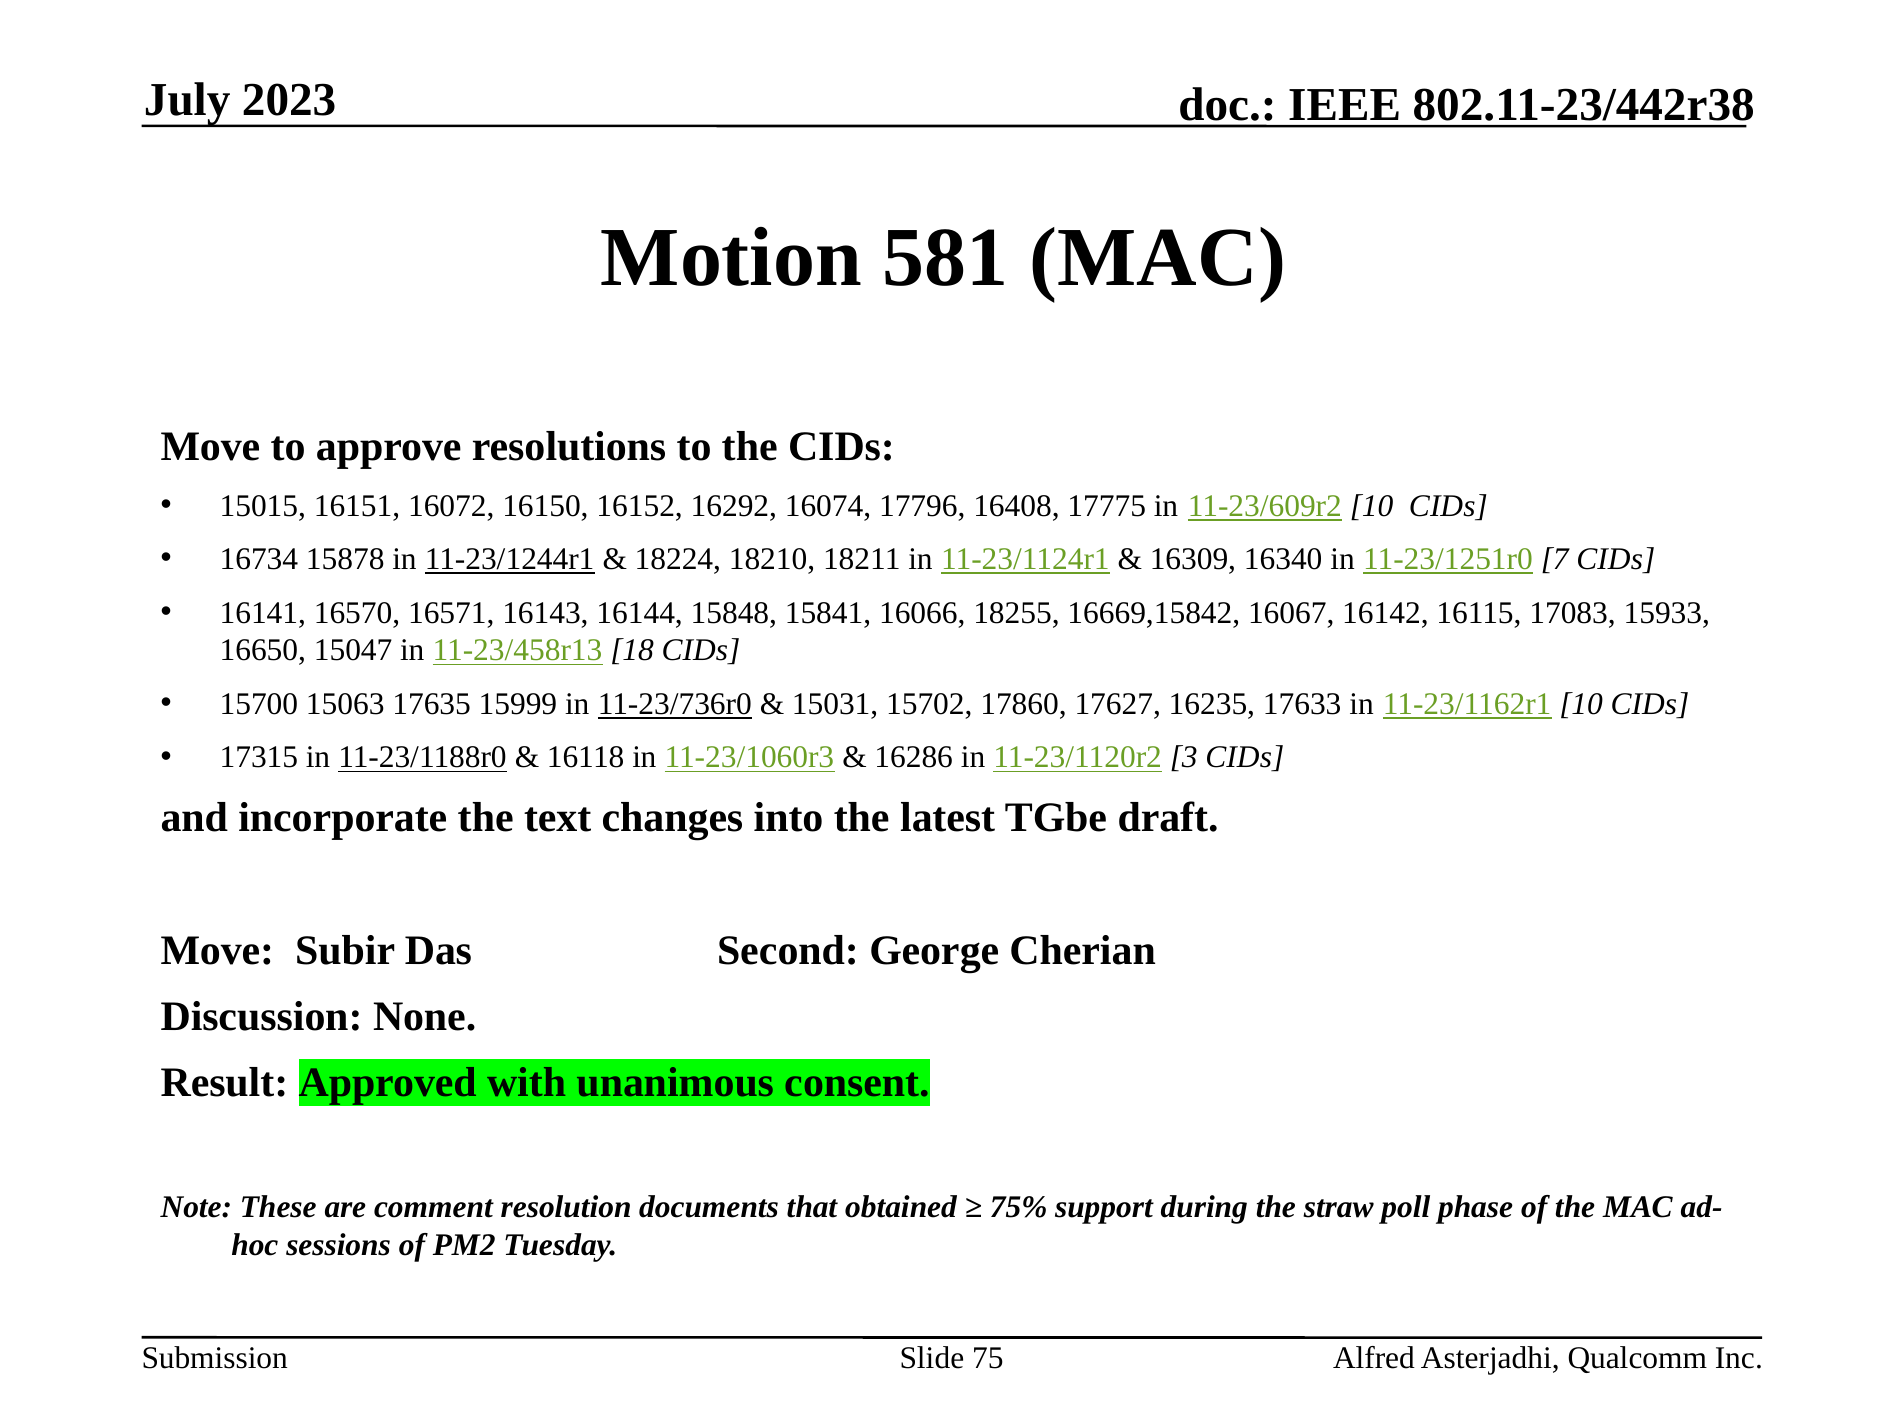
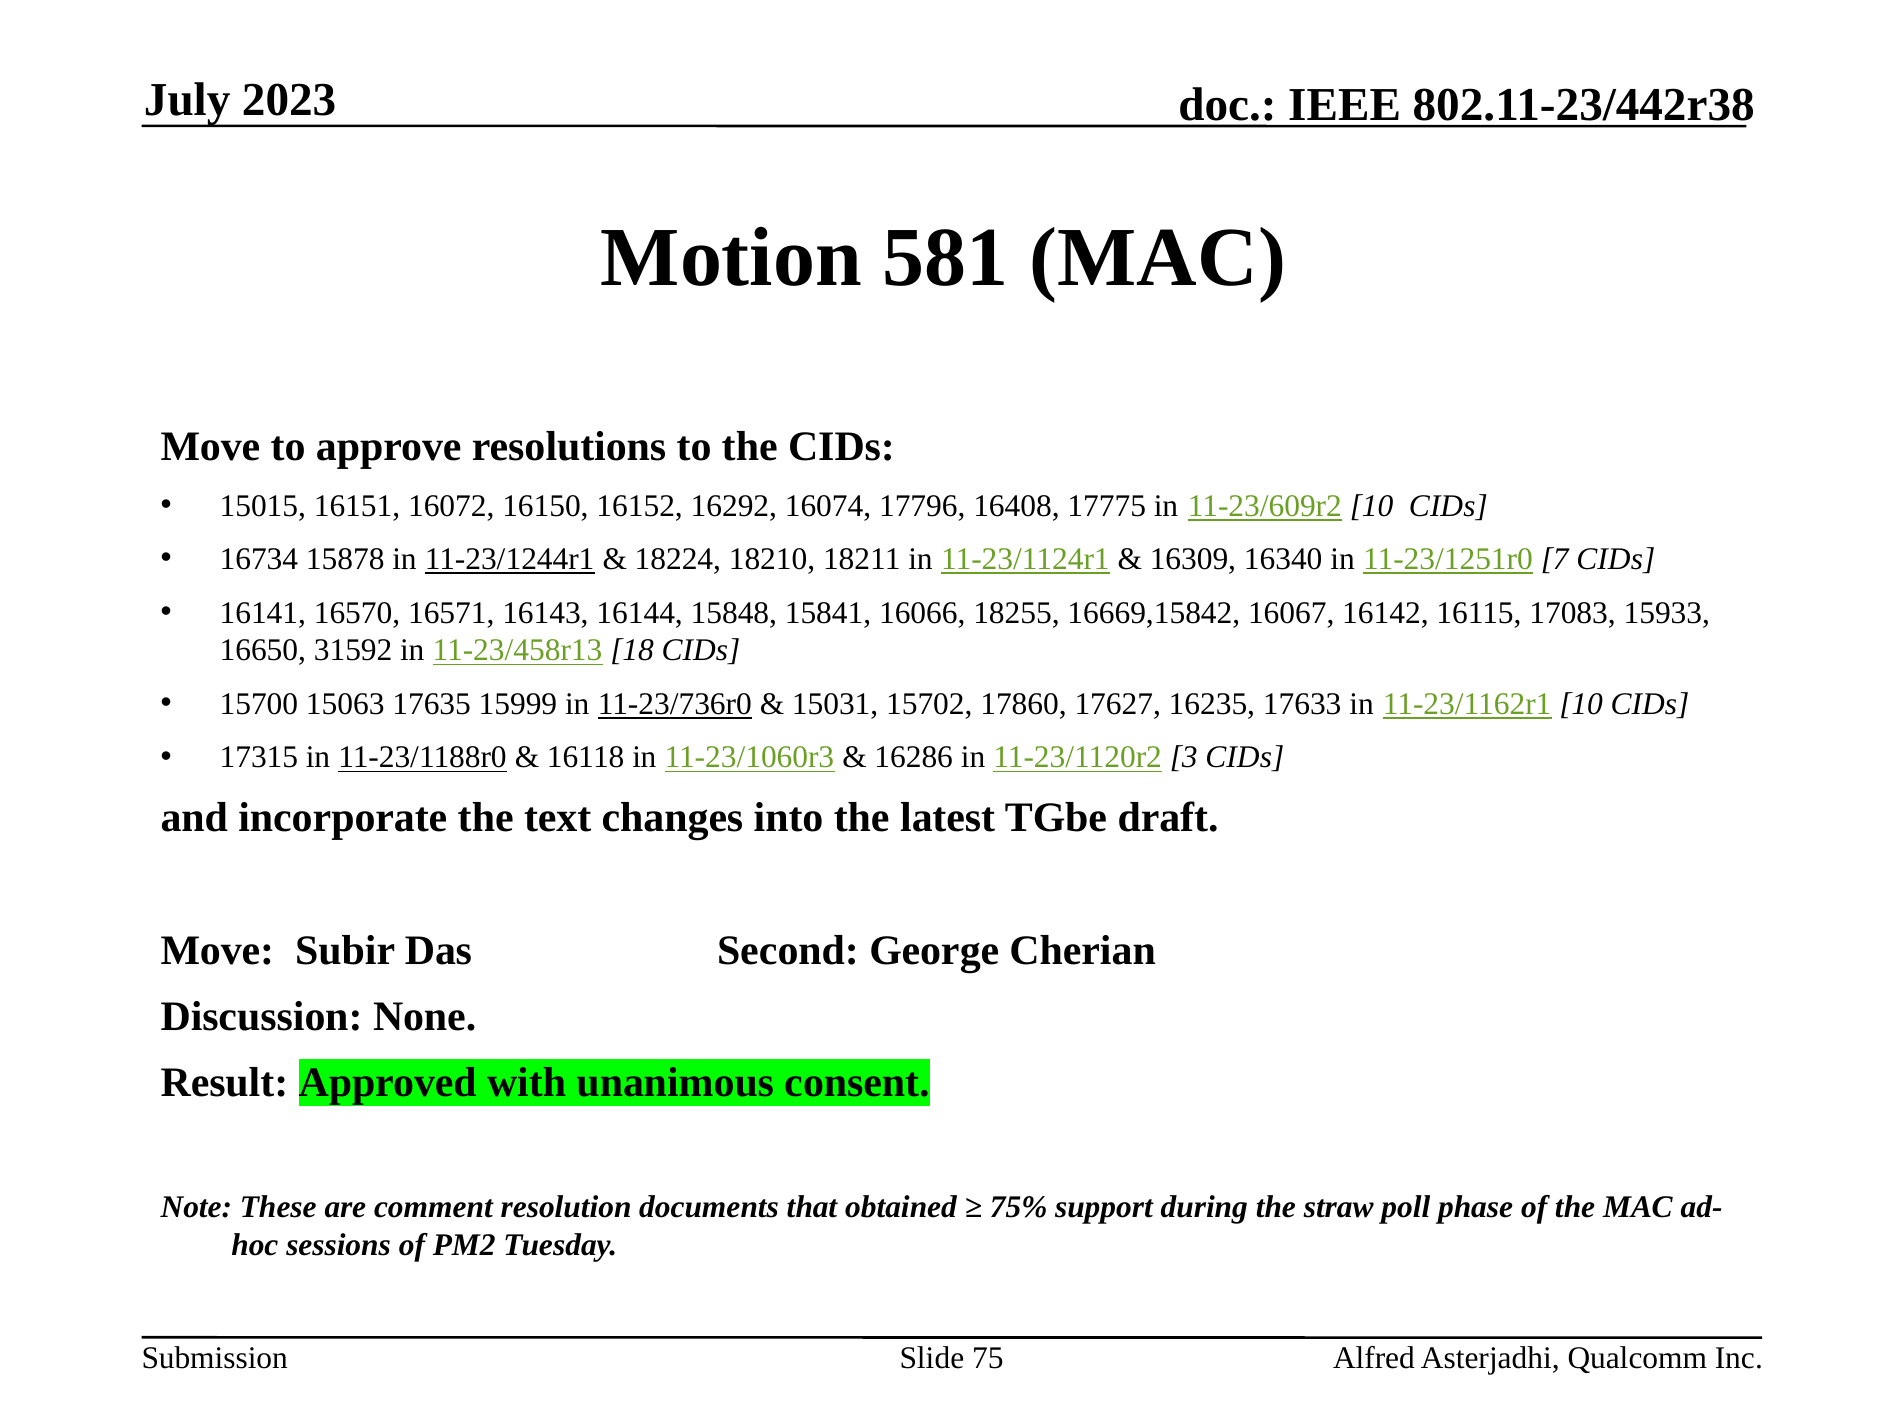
15047: 15047 -> 31592 (353, 650)
